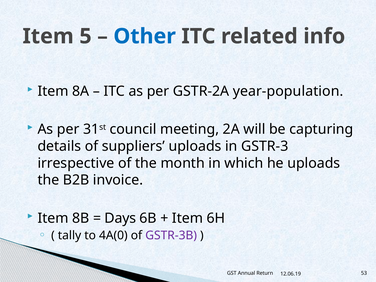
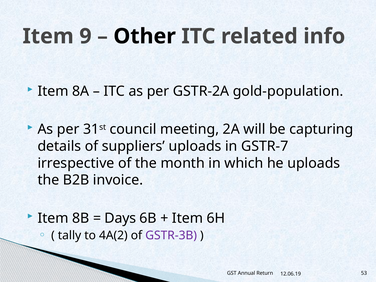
5: 5 -> 9 (85, 36)
Other colour: blue -> black (145, 36)
year-population: year-population -> gold-population (288, 91)
GSTR-3: GSTR-3 -> GSTR-7 (265, 146)
4A(0: 4A(0 -> 4A(2 (113, 235)
